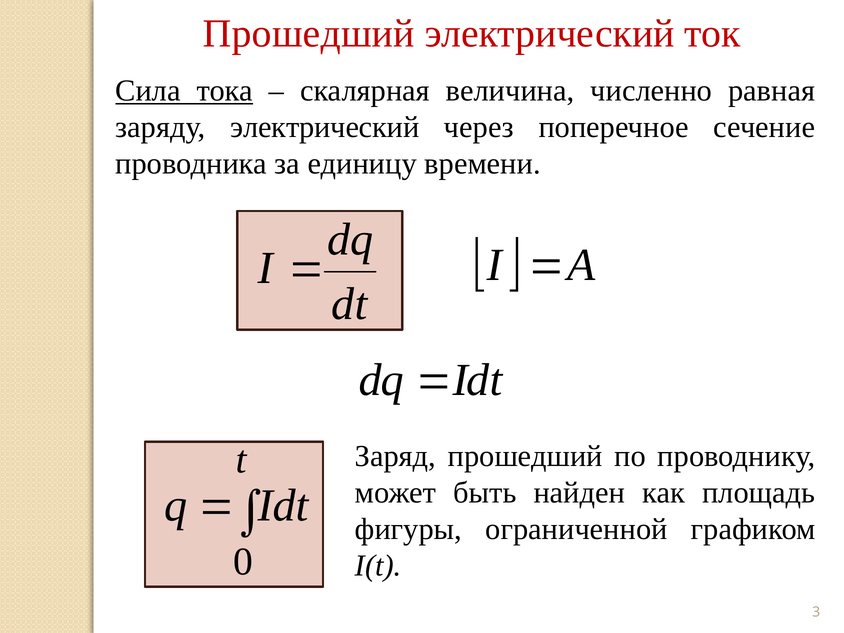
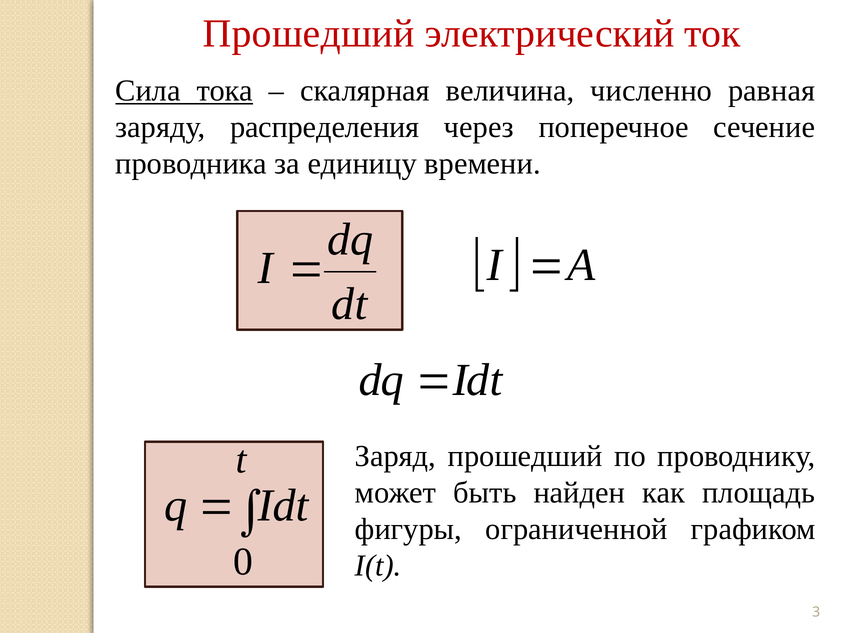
заряду электрический: электрический -> распределения (325, 127)
